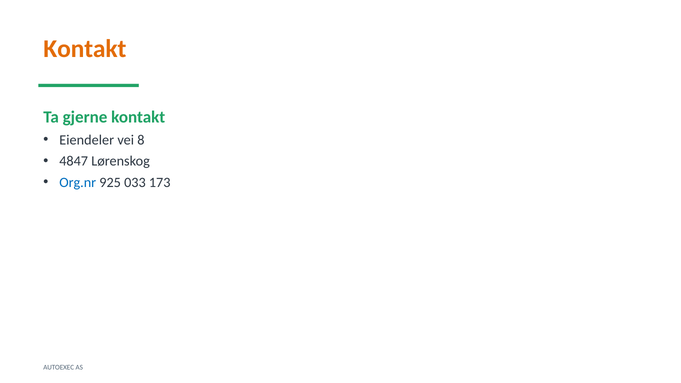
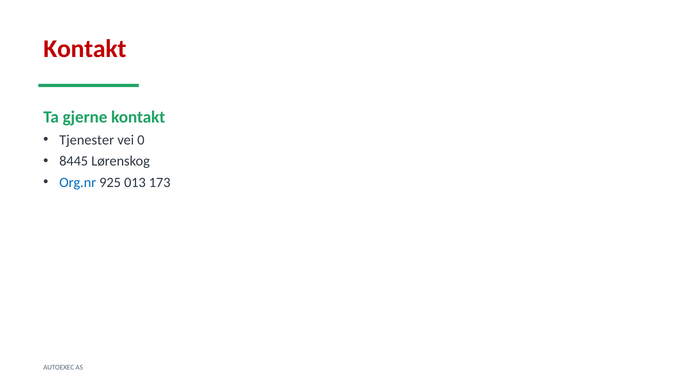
Kontakt colour: orange -> red (85, 49)
Eiendeler: Eiendeler -> Tjenester (87, 140)
8: 8 -> 0 (141, 140)
4847: 4847 -> 8445 (74, 161)
033: 033 -> 013 (135, 183)
